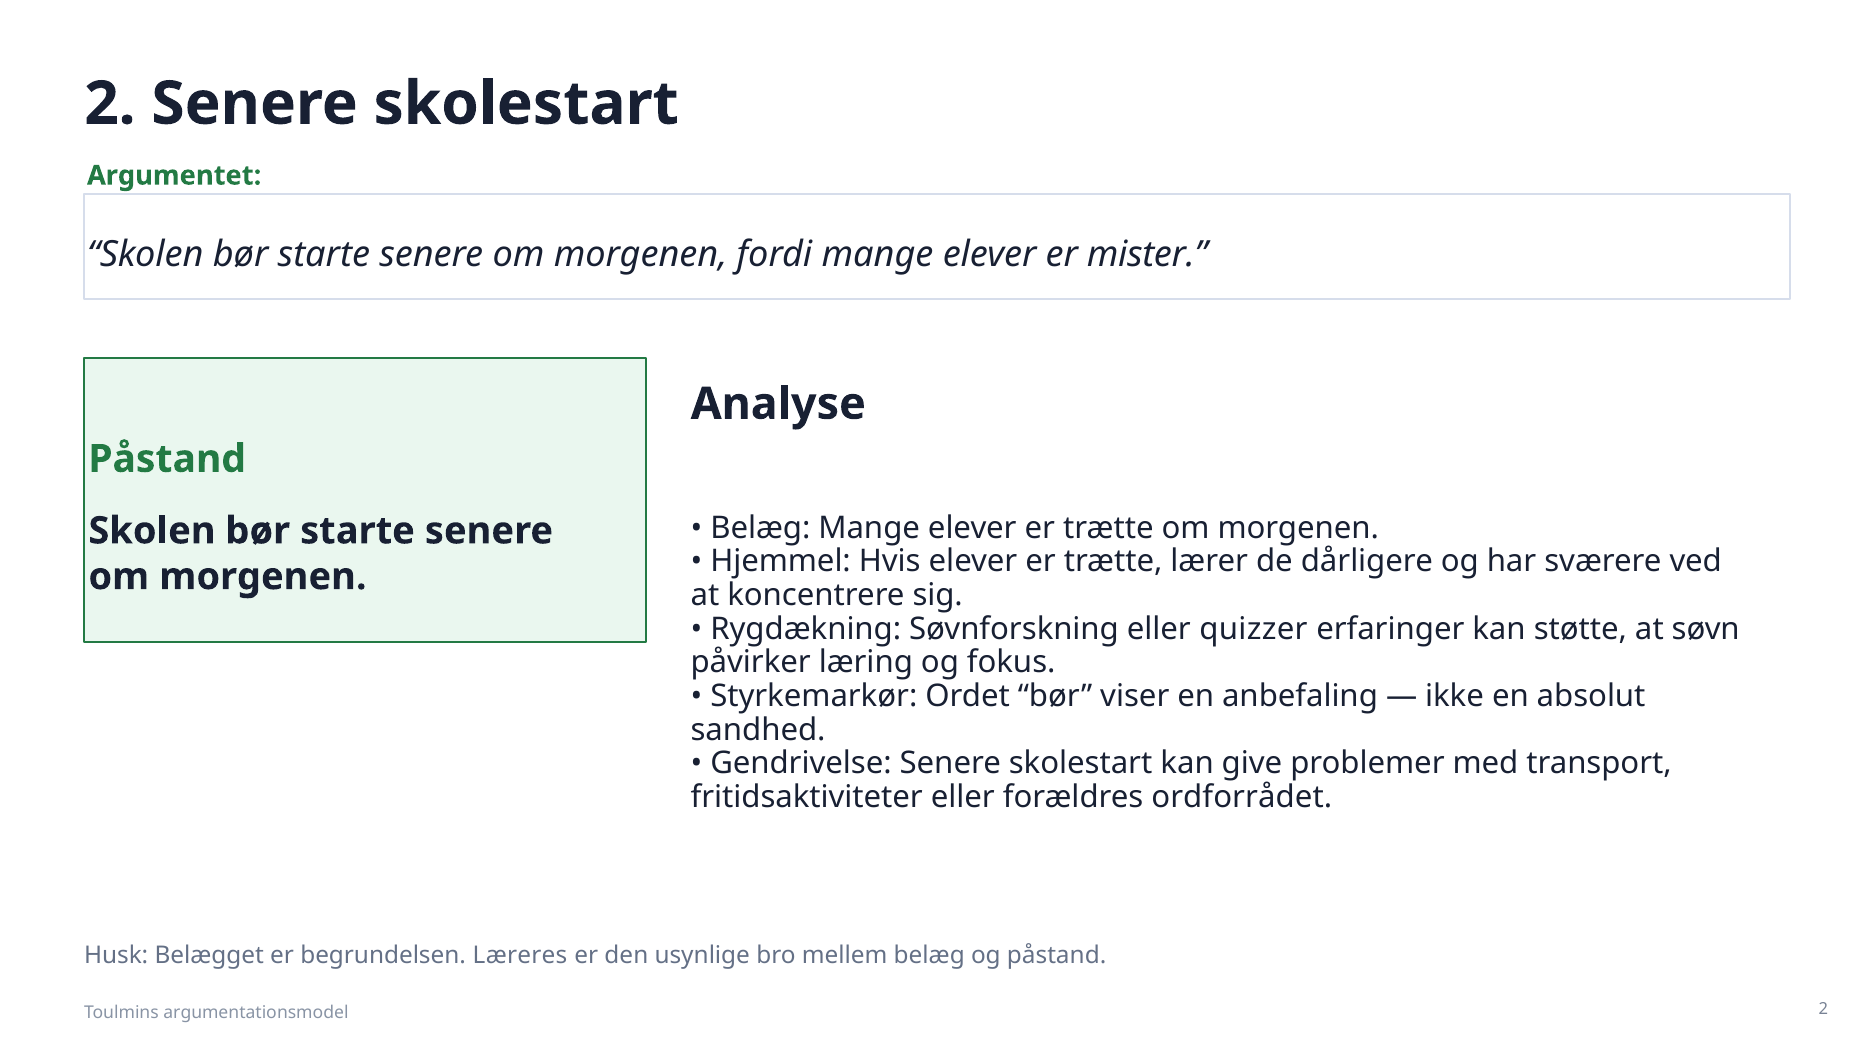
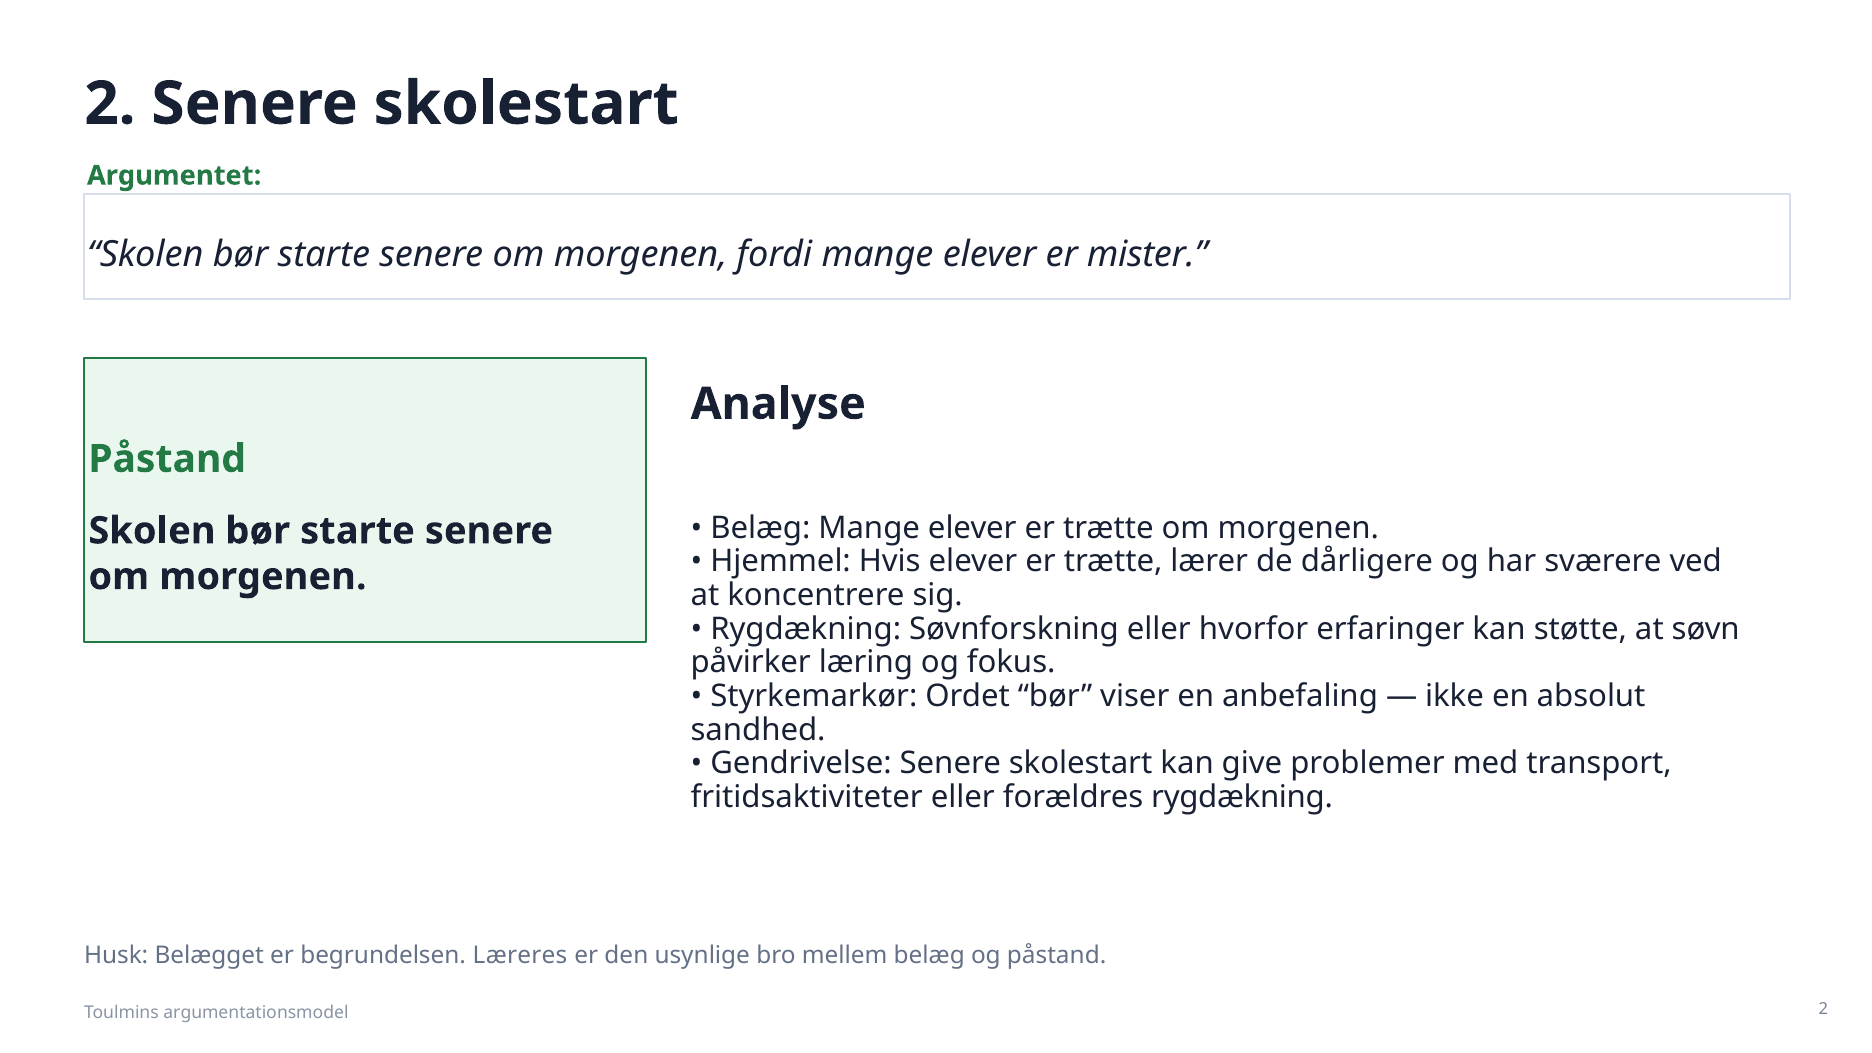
quizzer: quizzer -> hvorfor (1254, 629)
forældres ordforrådet: ordforrådet -> rygdækning (1242, 797)
